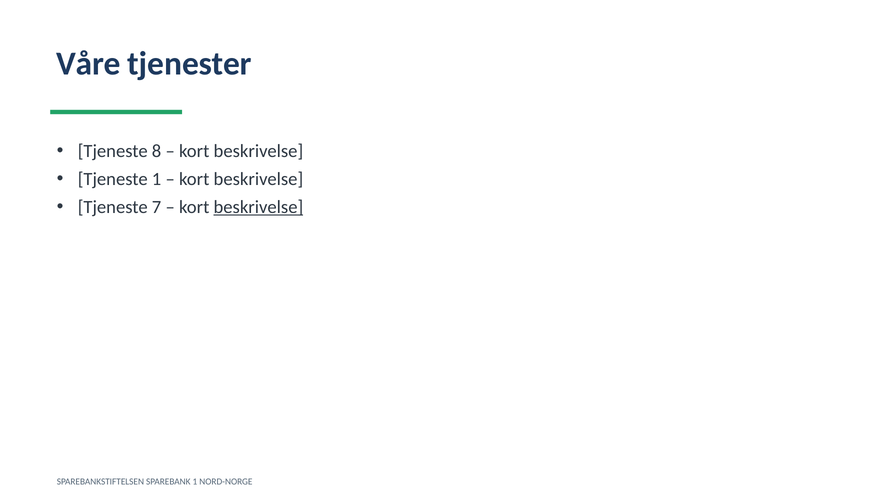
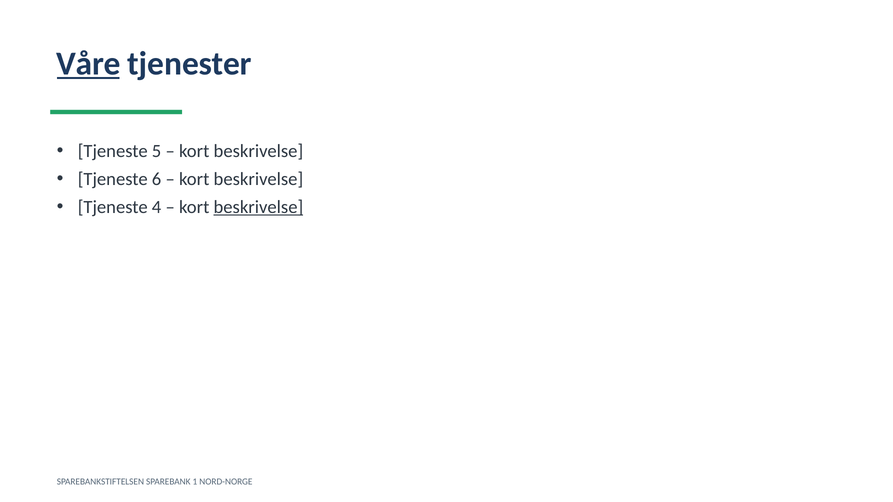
Våre underline: none -> present (88, 64)
8: 8 -> 5 (157, 151)
Tjeneste 1: 1 -> 6 (157, 179)
7: 7 -> 4 (157, 207)
